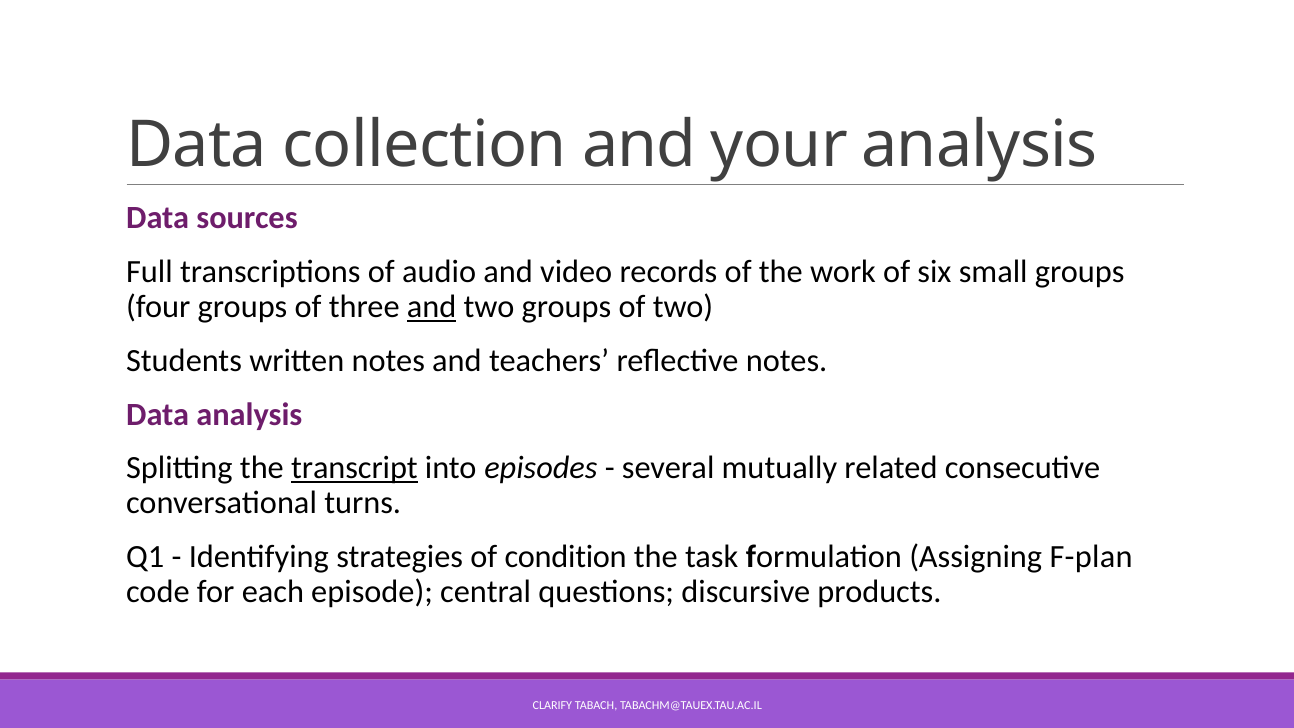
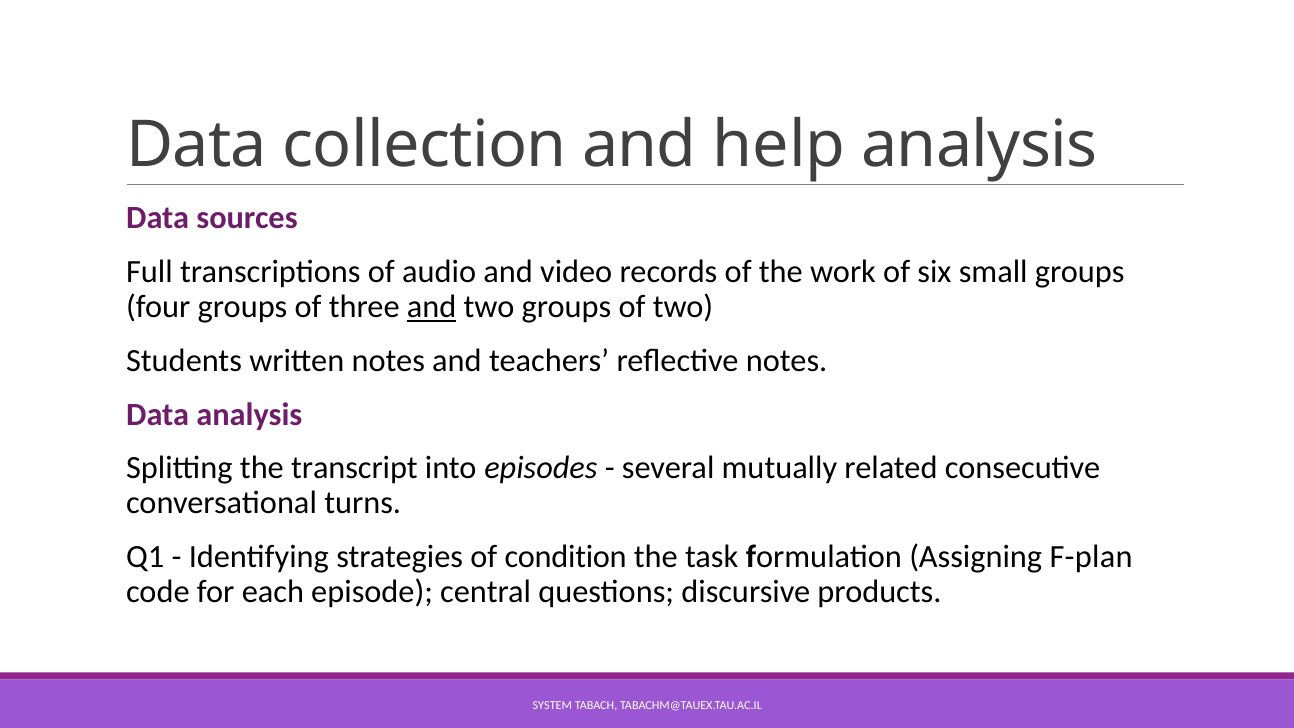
your: your -> help (779, 145)
transcript underline: present -> none (354, 468)
CLARIFY: CLARIFY -> SYSTEM (552, 706)
